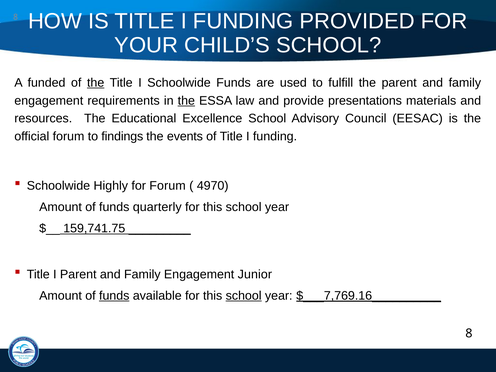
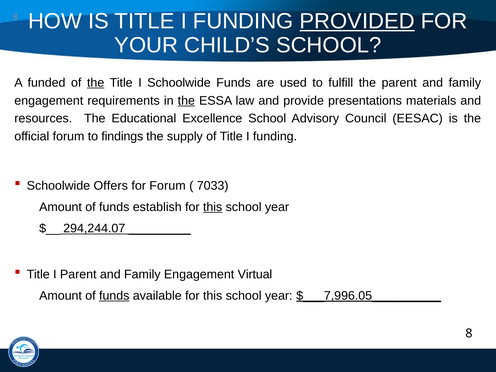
PROVIDED underline: none -> present (357, 21)
events: events -> supply (185, 136)
Highly: Highly -> Offers (111, 186)
4970: 4970 -> 7033 (213, 186)
quarterly: quarterly -> establish (157, 207)
this underline: none -> present (213, 207)
159,741.75: 159,741.75 -> 294,244.07 (94, 228)
Junior: Junior -> Virtual (255, 274)
school underline: present -> none (244, 296)
$___7,769.16__________: $___7,769.16__________ -> $___7,996.05__________ (369, 296)
